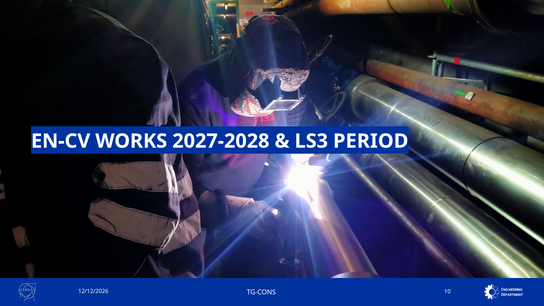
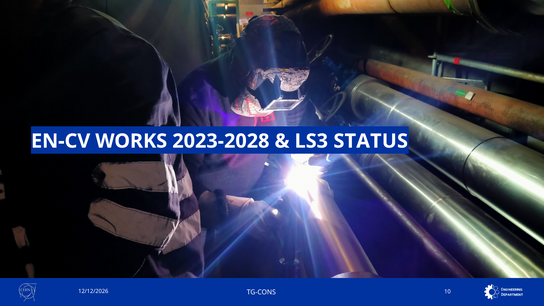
2027-2028: 2027-2028 -> 2023-2028 (221, 141)
PERIOD: PERIOD -> STATUS (371, 141)
